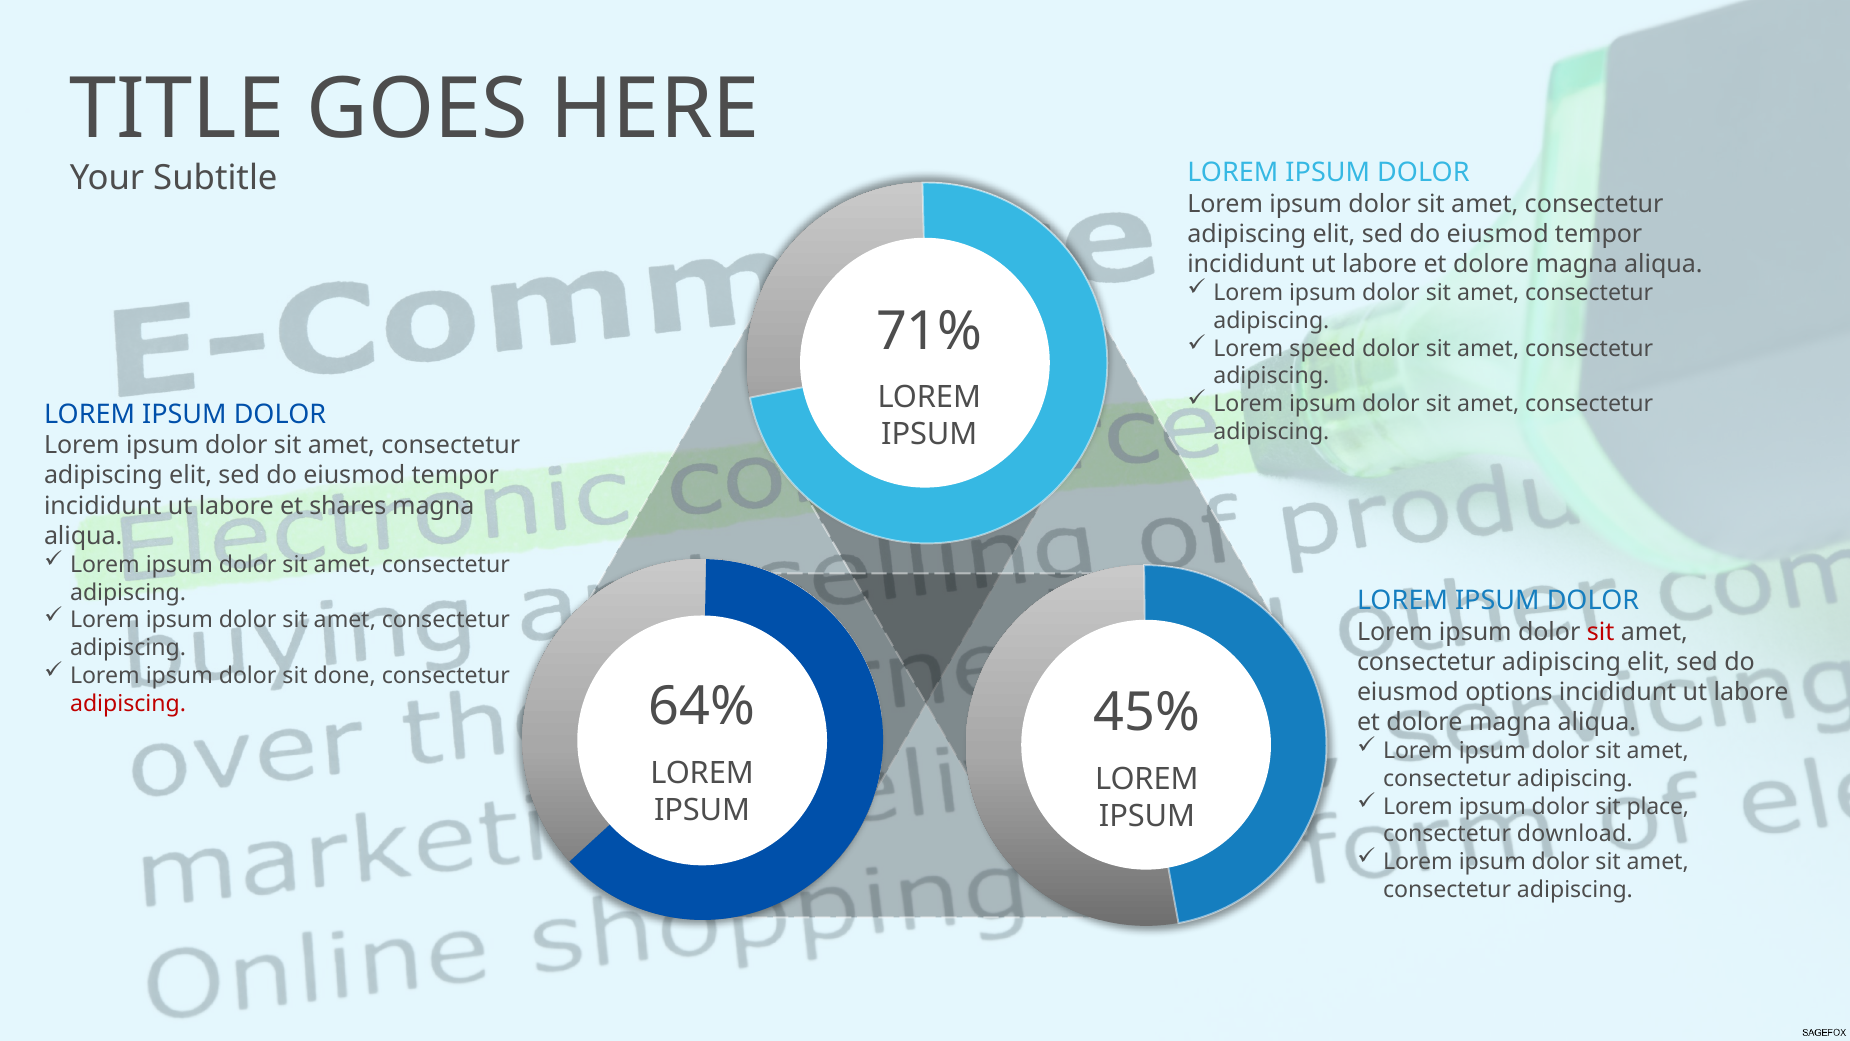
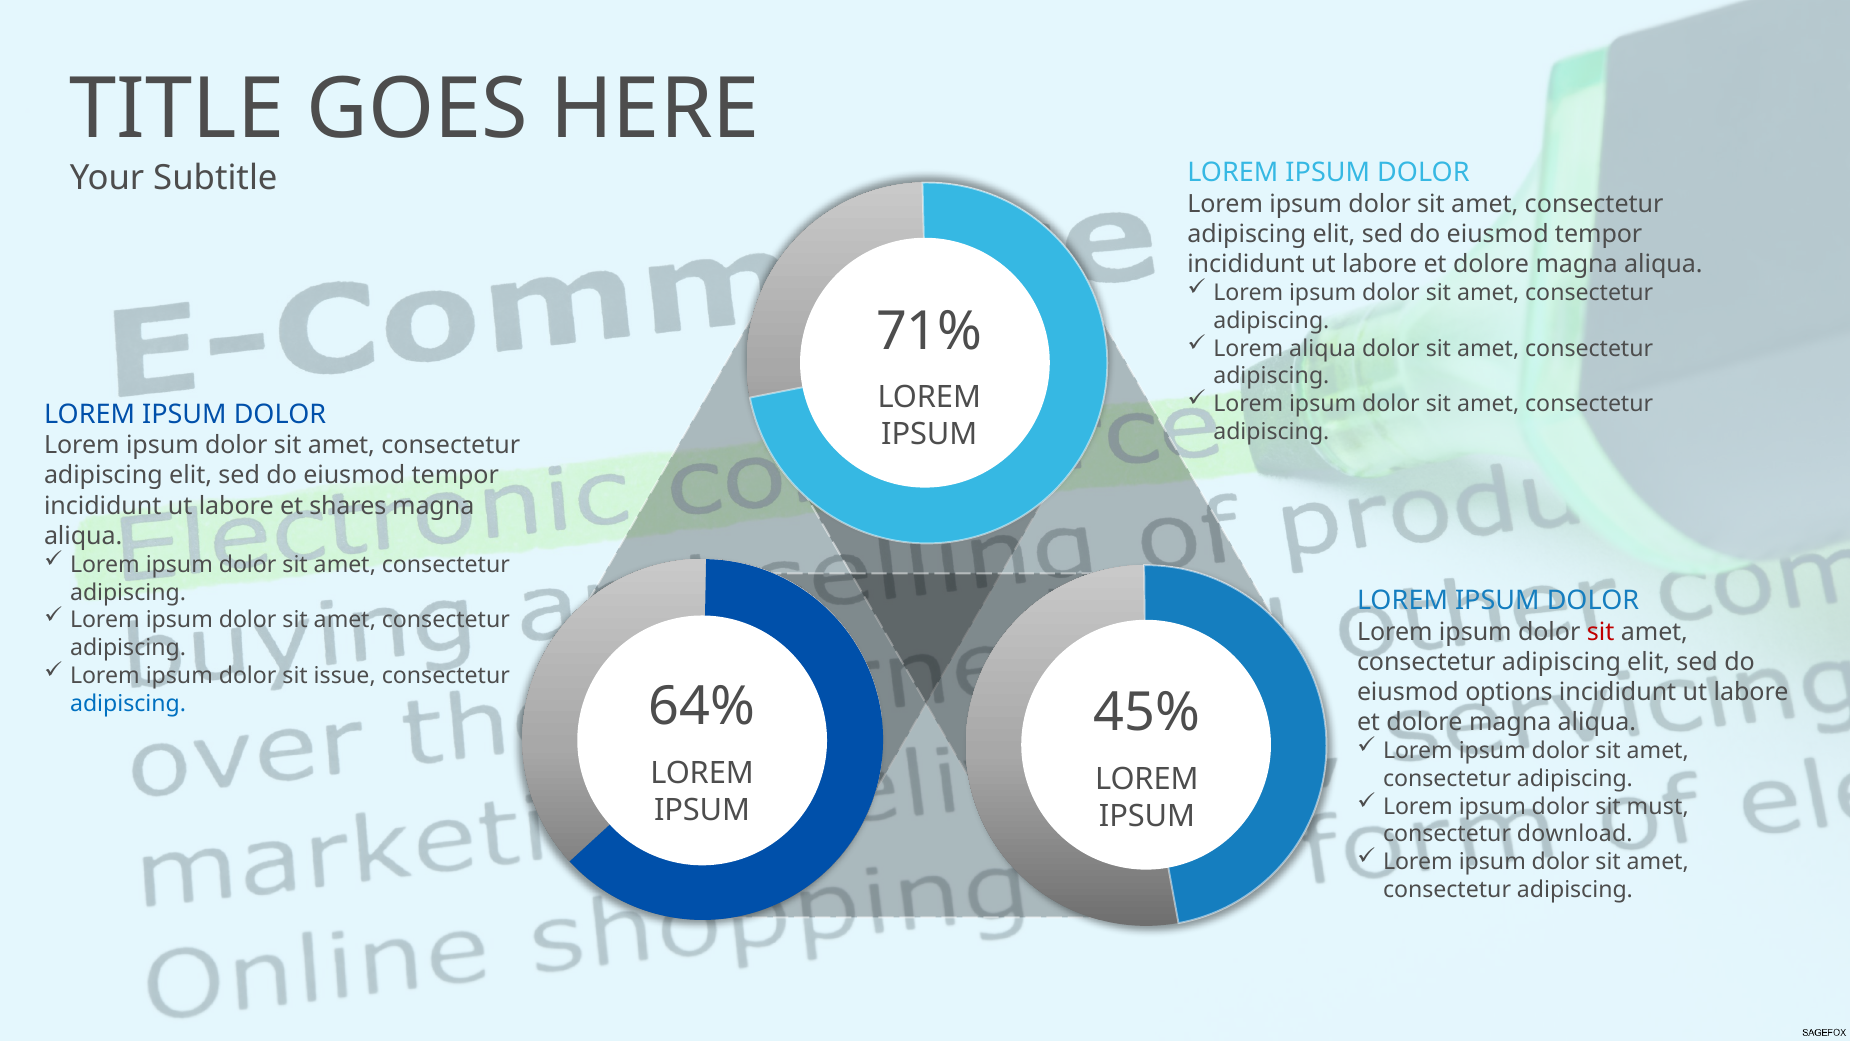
Lorem speed: speed -> aliqua (1323, 348)
done: done -> issue (345, 676)
adipiscing colour: red -> blue (128, 703)
place: place -> must (1658, 806)
